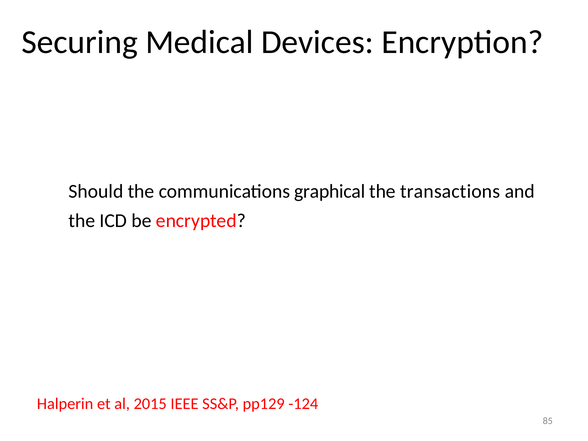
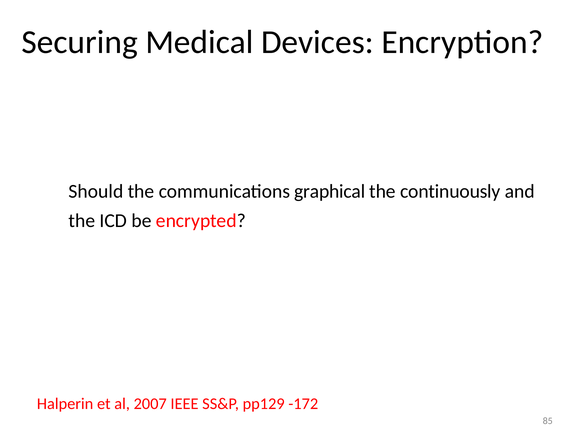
transactions: transactions -> continuously (450, 191)
2015: 2015 -> 2007 (150, 404)
-124: -124 -> -172 (303, 404)
